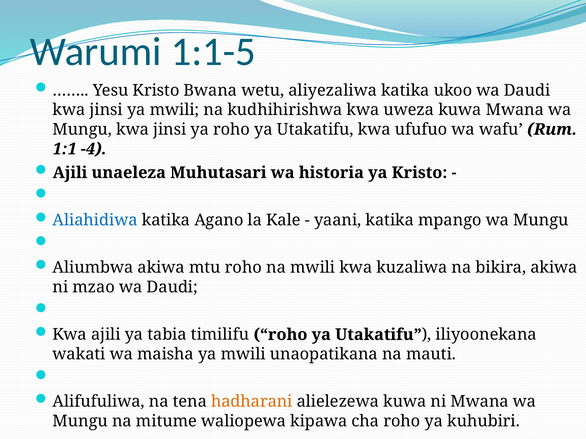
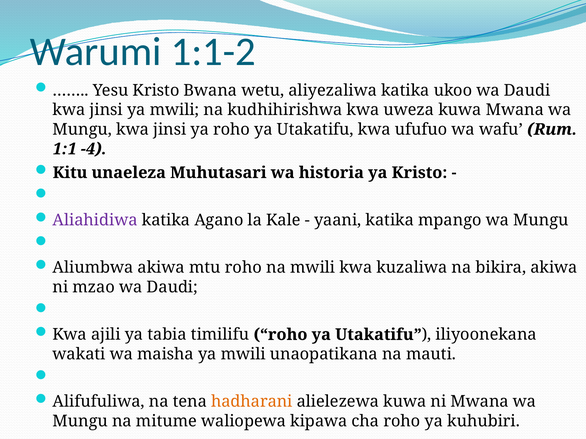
1:1-5: 1:1-5 -> 1:1-2 (213, 52)
Ajili: Ajili -> Kitu (70, 173)
Aliahidiwa colour: blue -> purple (95, 220)
